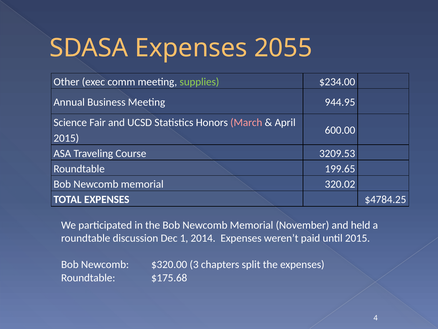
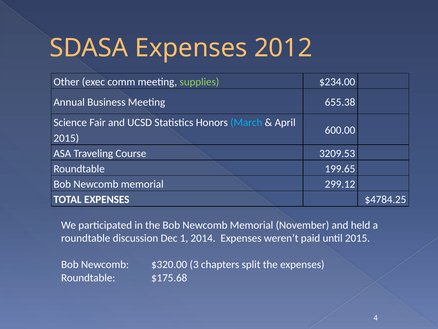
2055: 2055 -> 2012 (283, 48)
944.95: 944.95 -> 655.38 (340, 102)
March colour: pink -> light blue (246, 122)
320.02: 320.02 -> 299.12 (340, 184)
